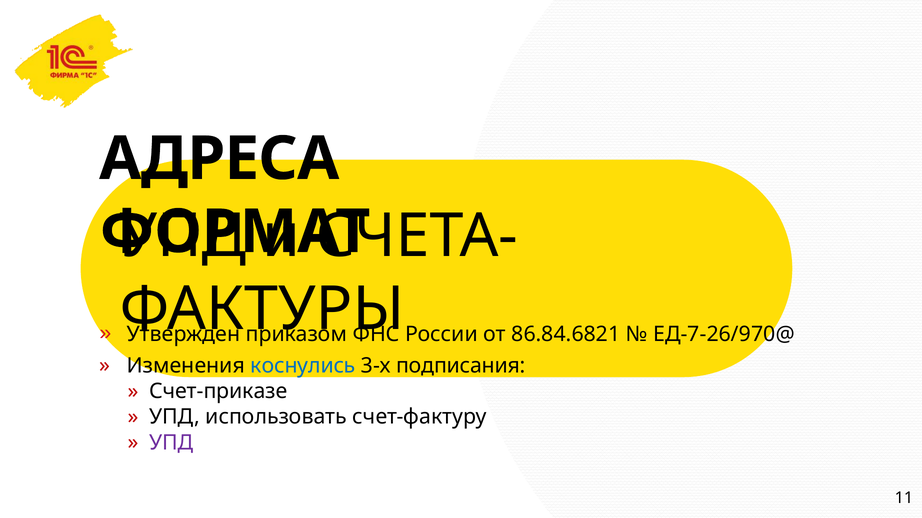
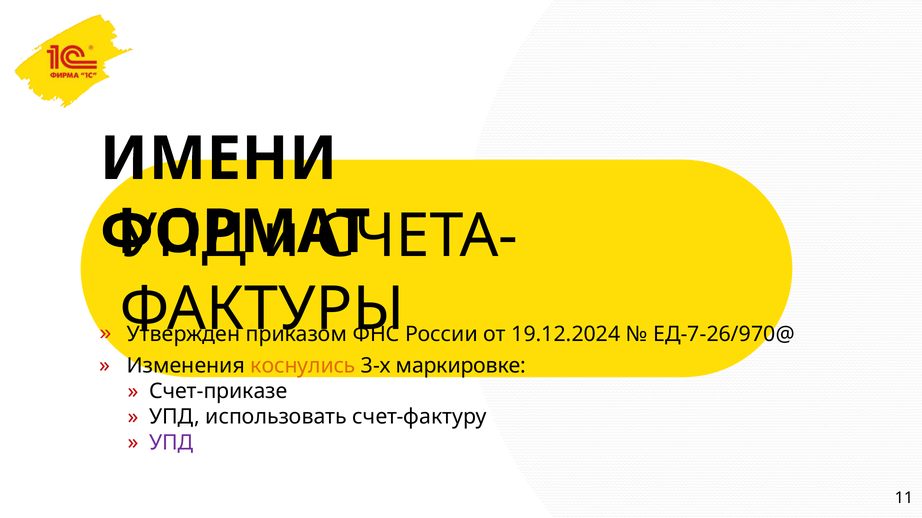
АДРЕСА: АДРЕСА -> ИМЕНИ (219, 159)
86.84.6821: 86.84.6821 -> 19.12.2024 (566, 334)
коснулись colour: blue -> orange (303, 366)
подписания: подписания -> маркировке (461, 366)
